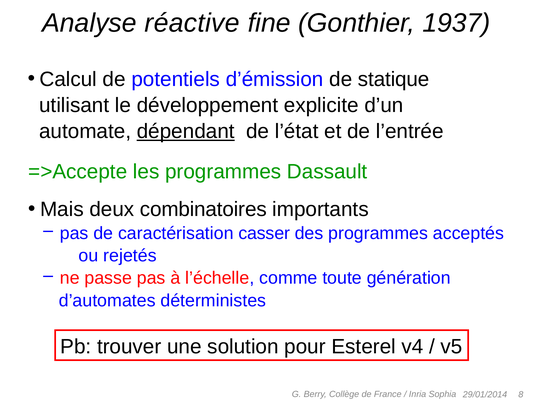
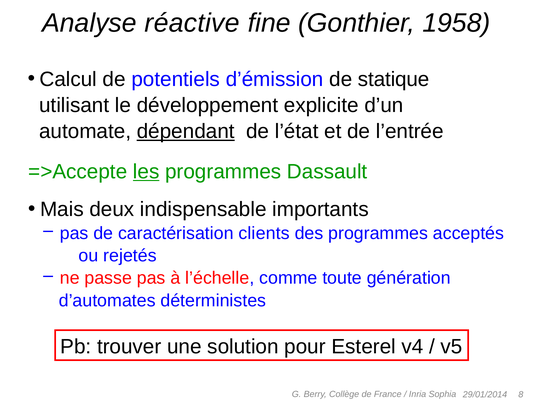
1937: 1937 -> 1958 (456, 23)
les underline: none -> present (146, 171)
combinatoires: combinatoires -> indispensable (203, 209)
casser: casser -> clients (264, 233)
